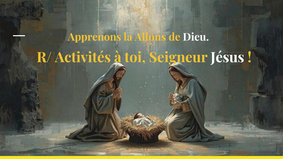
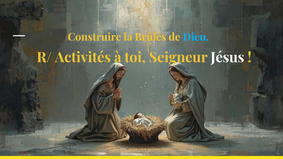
Apprenons: Apprenons -> Construire (94, 37)
Allons: Allons -> Brûlés (150, 37)
Dieu colour: white -> light blue (196, 37)
